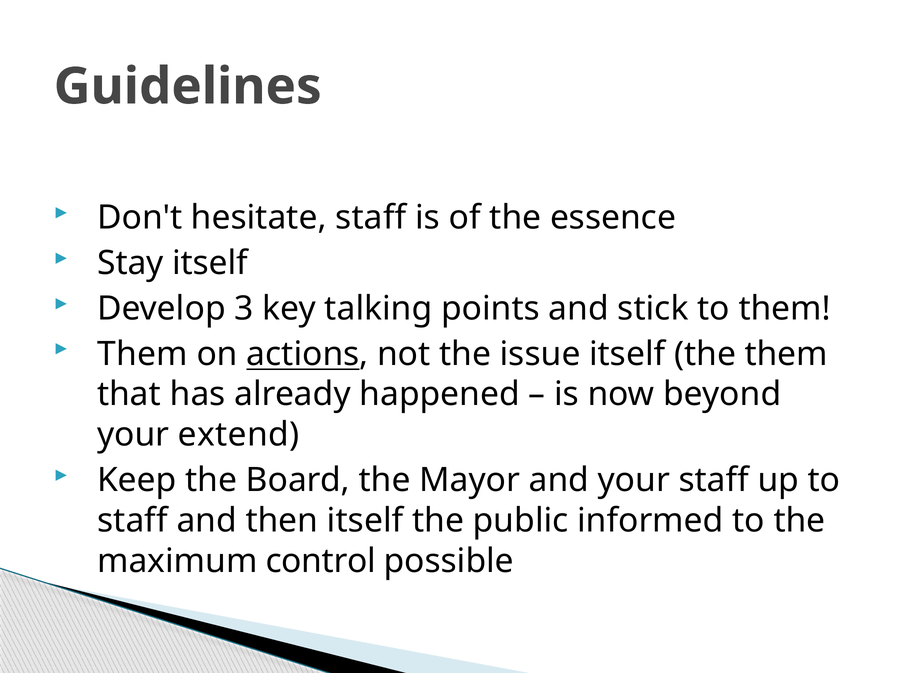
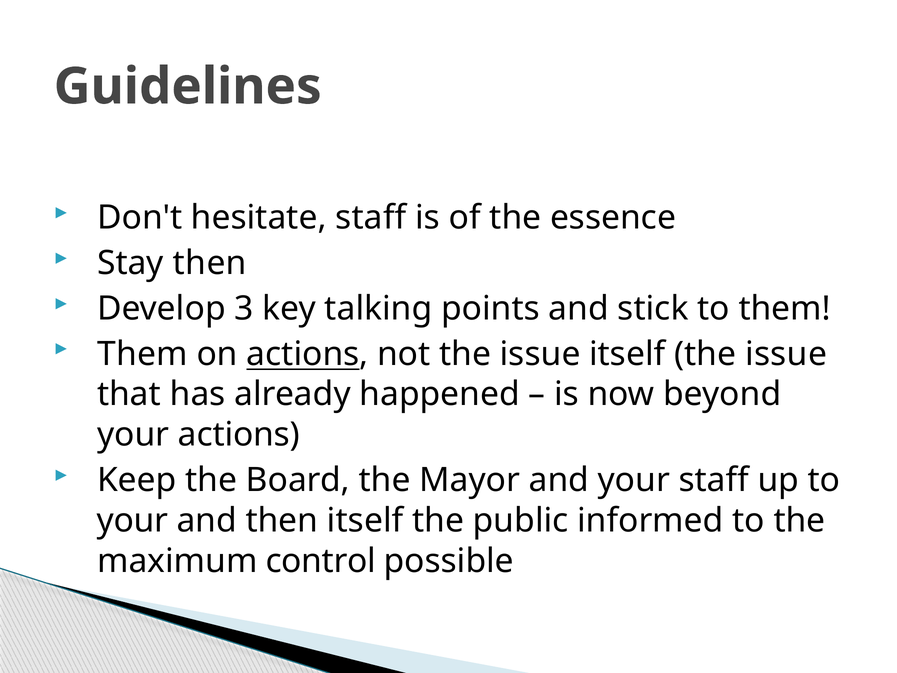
Stay itself: itself -> then (210, 263)
itself the them: them -> issue (786, 354)
your extend: extend -> actions (239, 435)
staff: staff -> your (133, 520)
